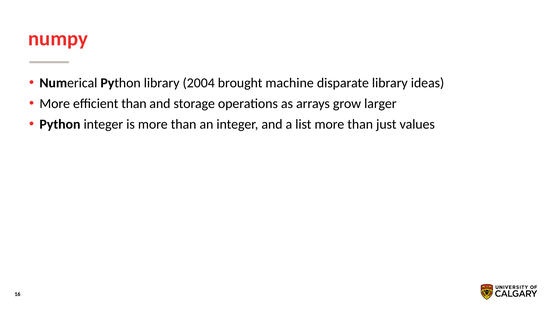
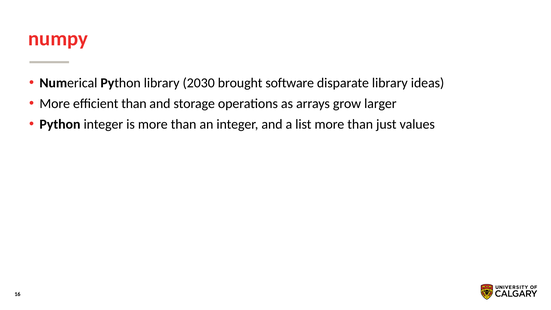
2004: 2004 -> 2030 (199, 83)
machine: machine -> software (290, 83)
